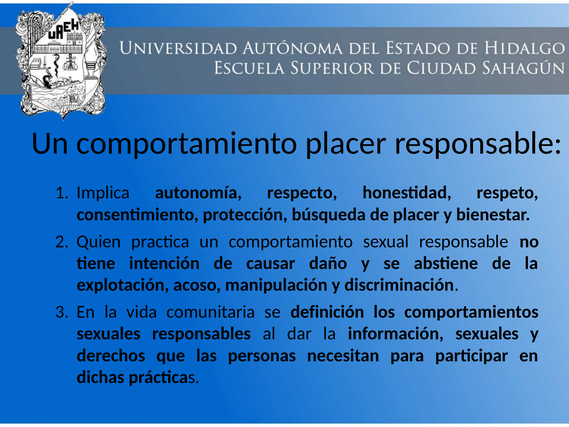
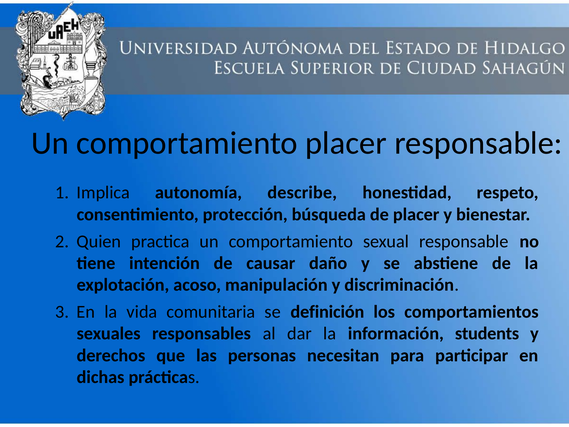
respecto: respecto -> describe (302, 193)
información sexuales: sexuales -> students (487, 333)
